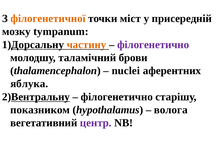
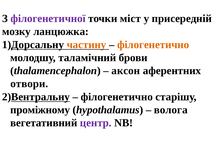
філогенетичної colour: orange -> purple (48, 19)
tympanum: tympanum -> ланцюжка (61, 32)
філогенетично colour: purple -> orange (153, 45)
nuclei: nuclei -> аксон (126, 71)
яблука: яблука -> отвори (29, 84)
показником: показником -> проміжному (40, 110)
